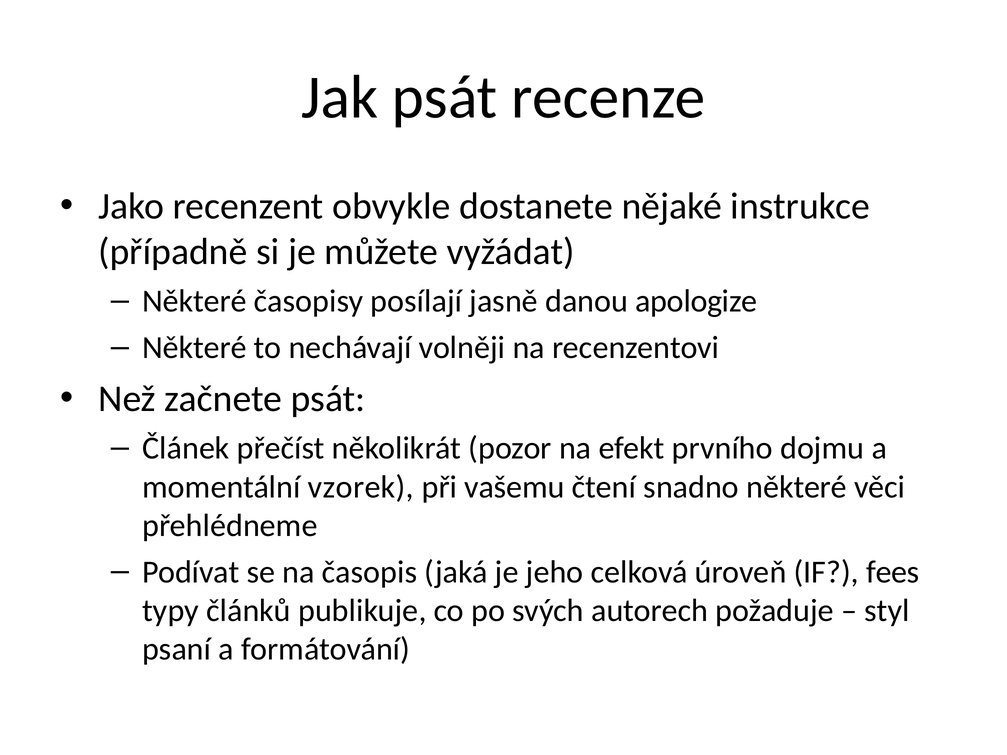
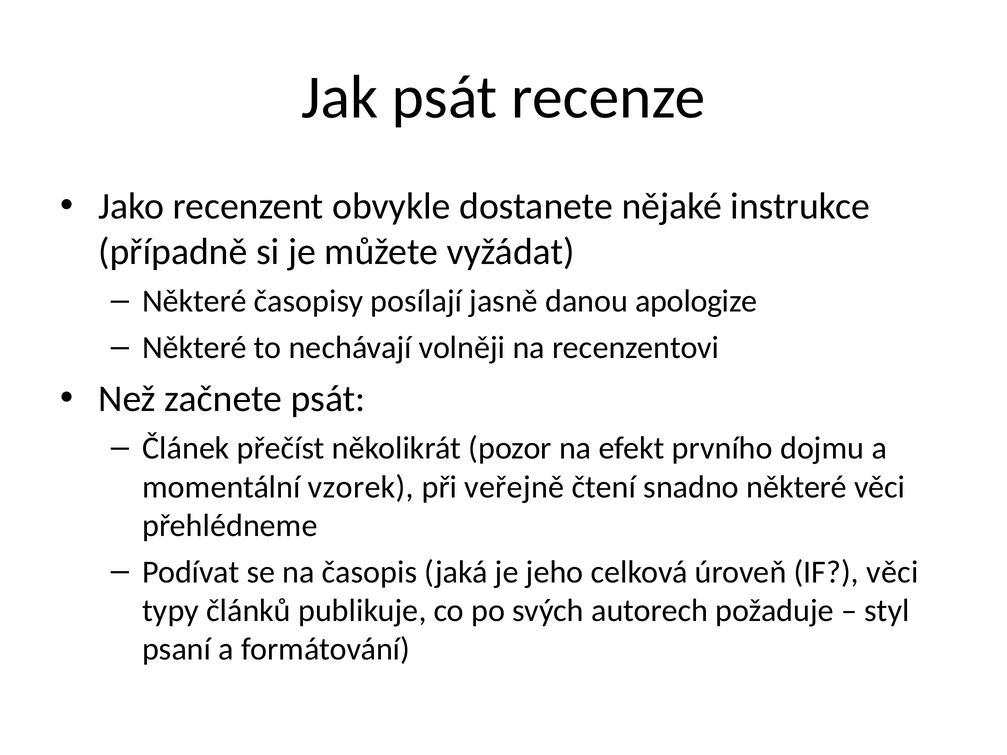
vašemu: vašemu -> veřejně (514, 487)
IF fees: fees -> věci (892, 572)
